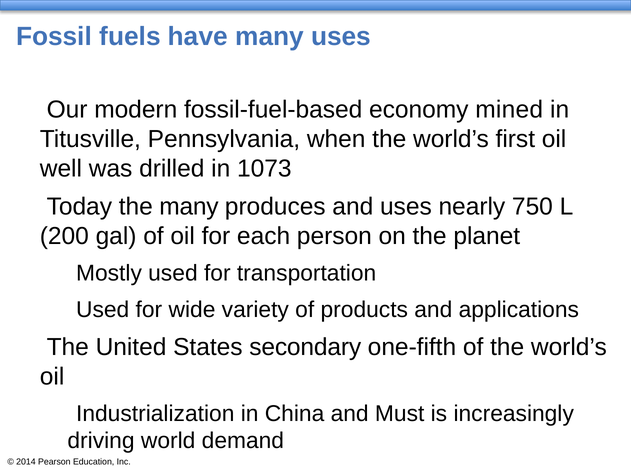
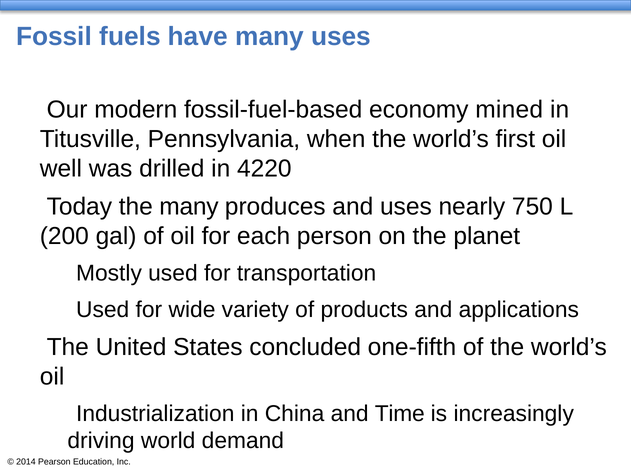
1073: 1073 -> 4220 (264, 168)
secondary: secondary -> concluded (305, 346)
Must: Must -> Time (400, 413)
